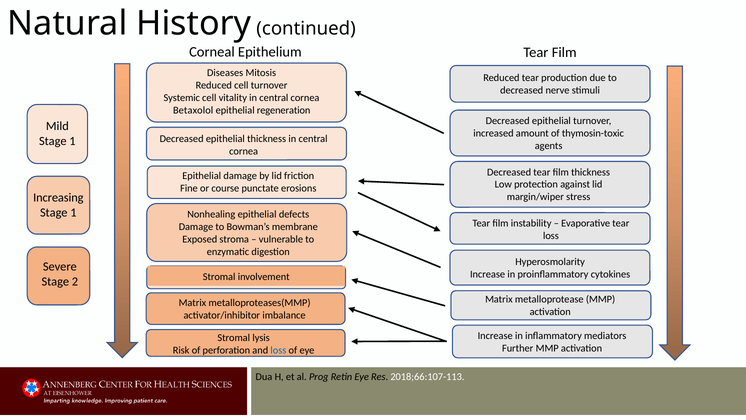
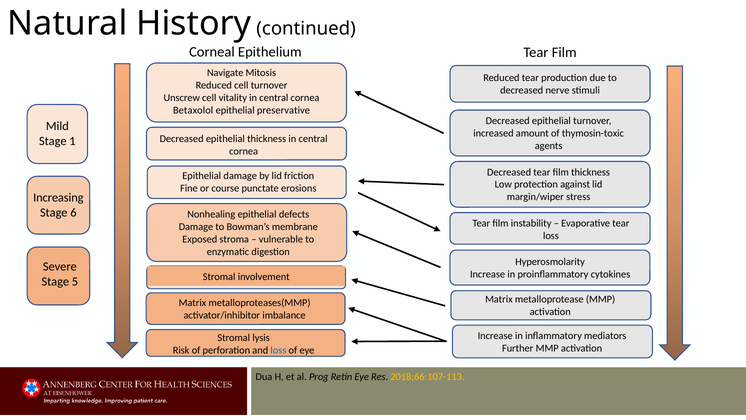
Diseases: Diseases -> Navigate (225, 73)
Systemic: Systemic -> Unscrew (182, 98)
regeneration: regeneration -> preservative (283, 110)
1: 1 -> 6 (73, 212)
2: 2 -> 5 (75, 281)
2018;66:107-113 colour: white -> yellow (427, 377)
